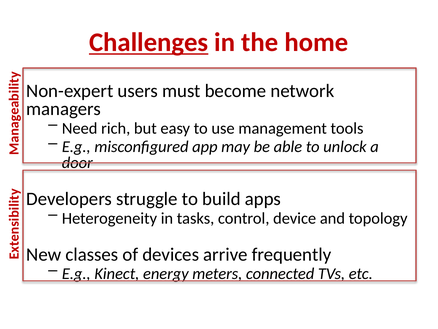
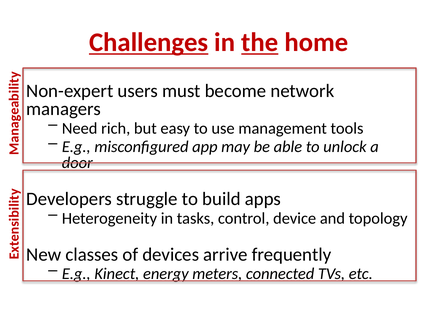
the underline: none -> present (260, 42)
